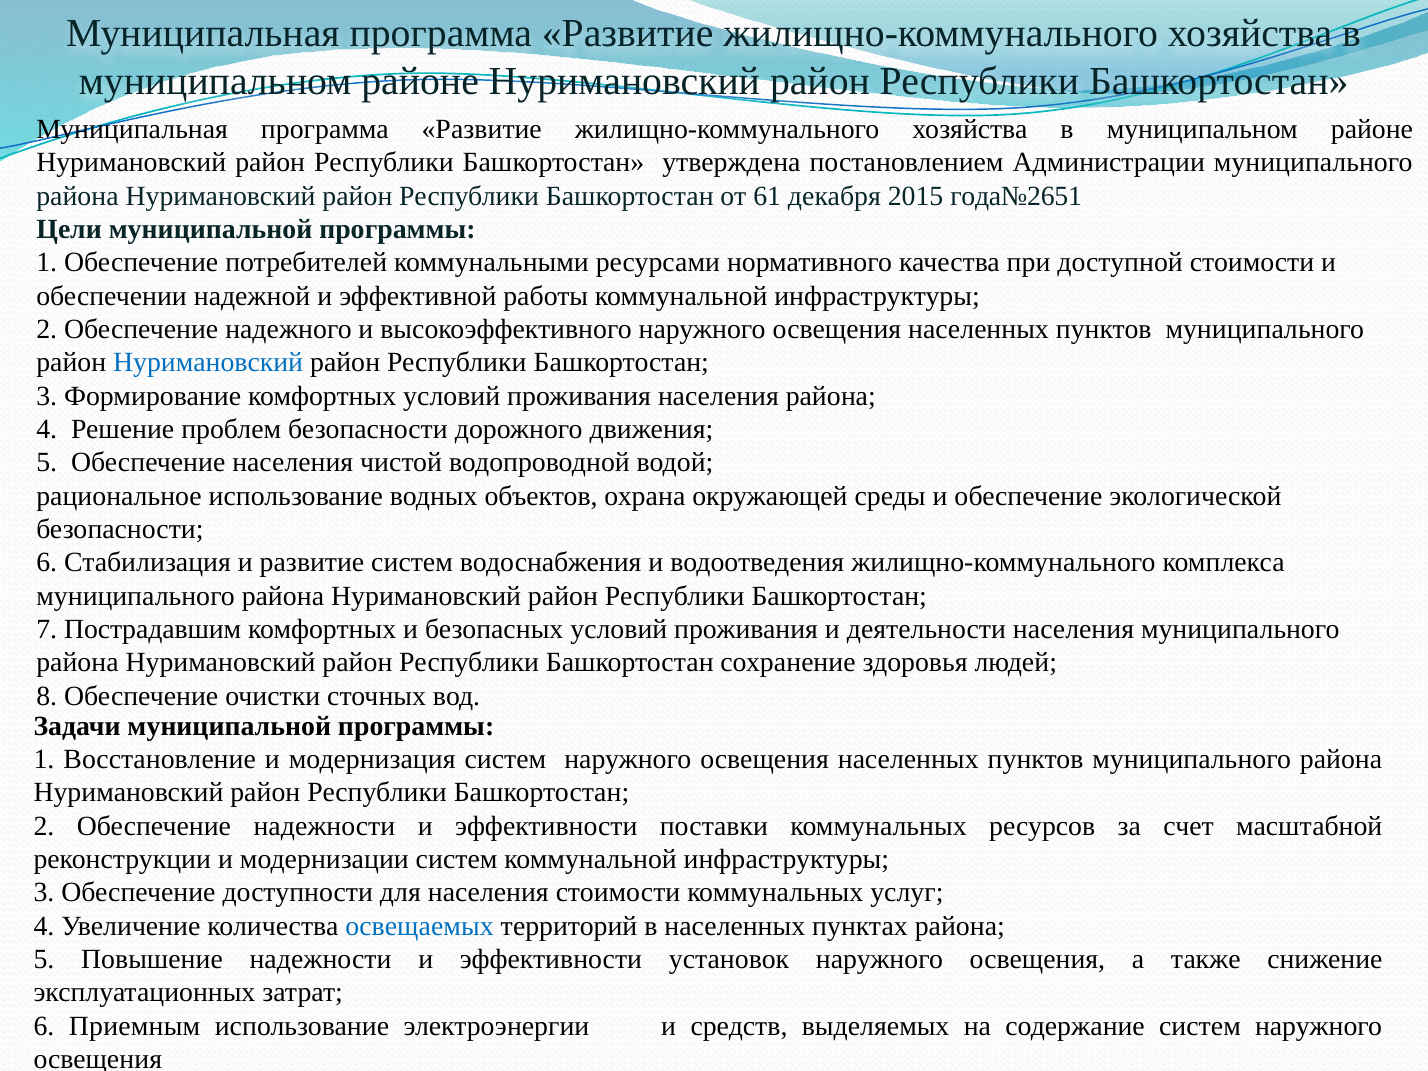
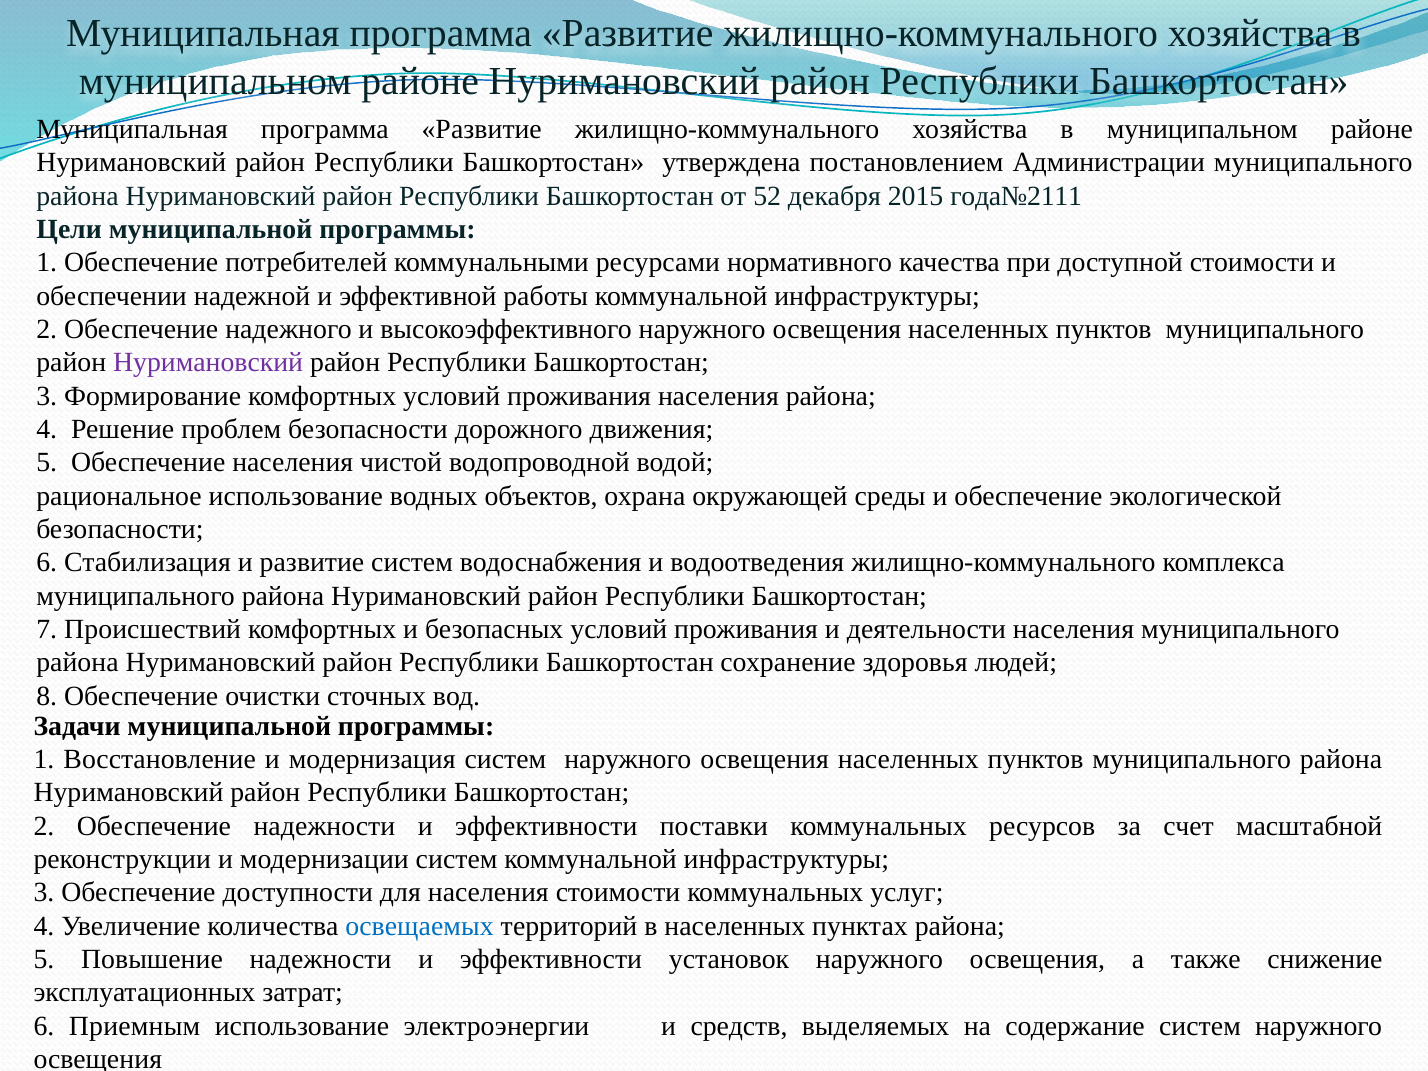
61: 61 -> 52 (767, 196)
года№2651: года№2651 -> года№2111 (1016, 196)
Нуримановский colour: blue -> purple (208, 363)
Пострадавшим: Пострадавшим -> Происшествий (153, 629)
